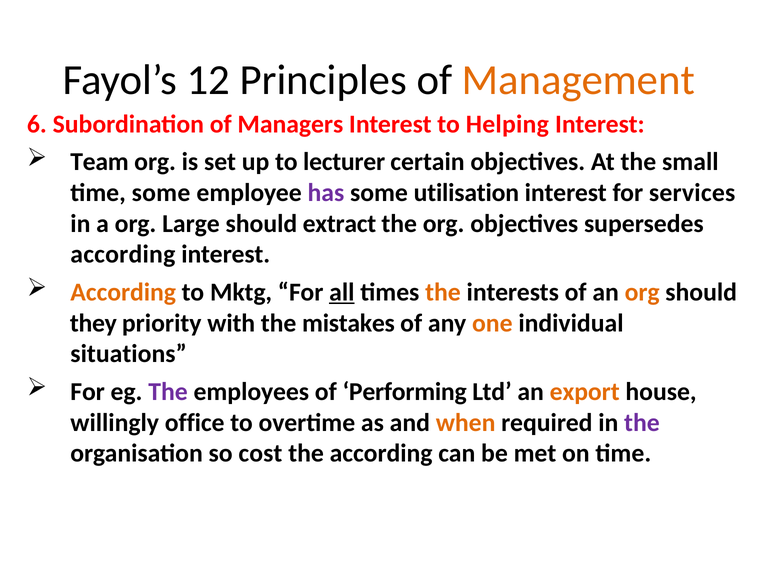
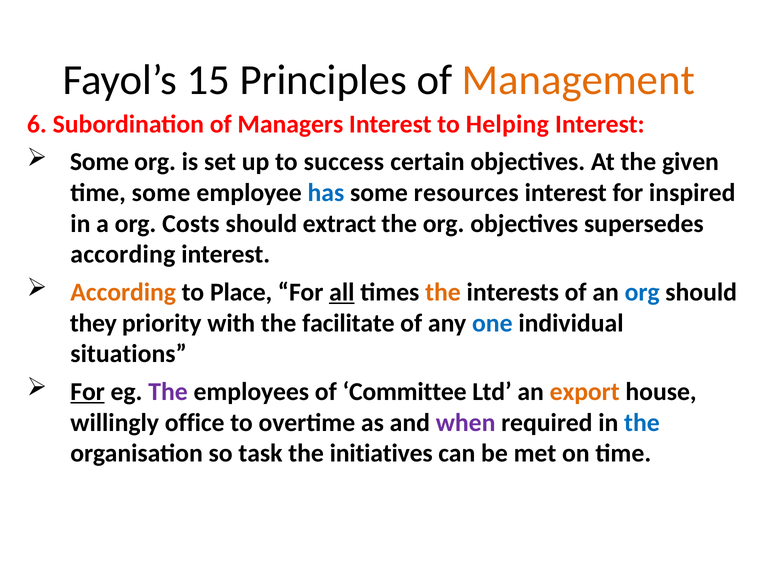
12: 12 -> 15 (208, 80)
Team: Team -> Some (99, 162)
lecturer: lecturer -> success (344, 162)
small: small -> given (690, 162)
has colour: purple -> blue (326, 192)
utilisation: utilisation -> resources (466, 192)
services: services -> inspired (692, 192)
Large: Large -> Costs (191, 223)
Mktg: Mktg -> Place (241, 292)
org colour: orange -> blue (642, 292)
mistakes: mistakes -> facilitate (348, 323)
one colour: orange -> blue (492, 323)
For underline: none -> present (88, 391)
Performing: Performing -> Committee (405, 391)
when colour: orange -> purple (466, 422)
the colour: purple -> blue (642, 422)
cost: cost -> task (260, 453)
the according: according -> initiatives (381, 453)
